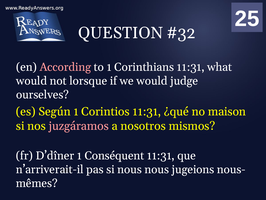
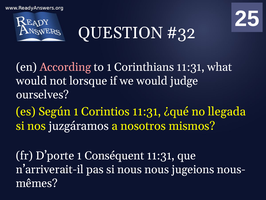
maison: maison -> llegada (227, 111)
juzgáramos colour: pink -> white (79, 126)
D’dîner: D’dîner -> D’porte (55, 155)
